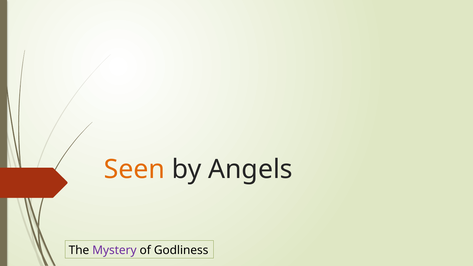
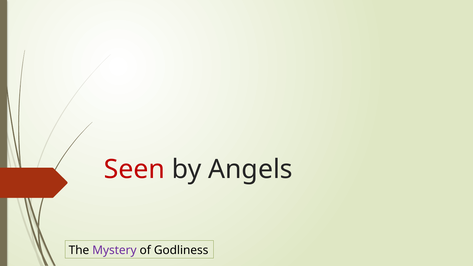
Seen colour: orange -> red (135, 169)
